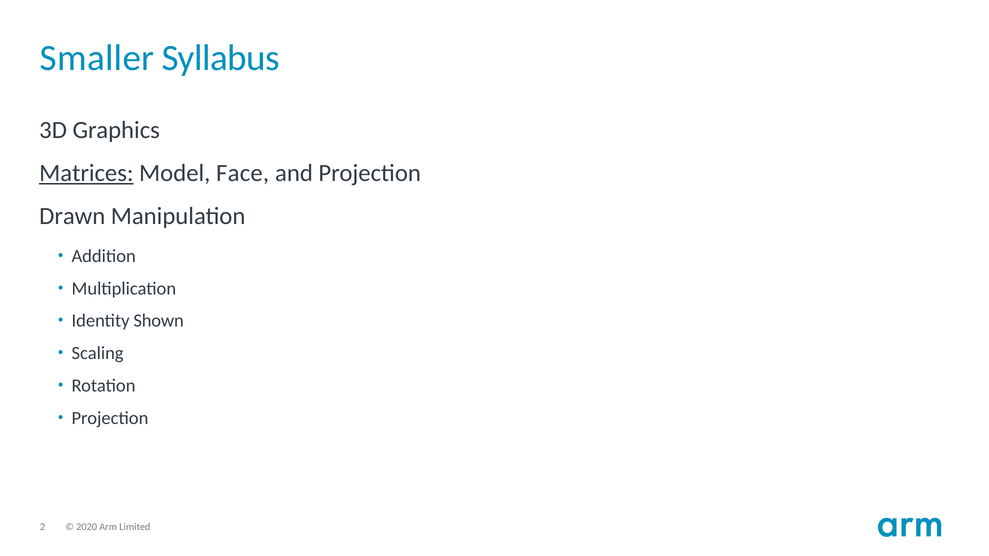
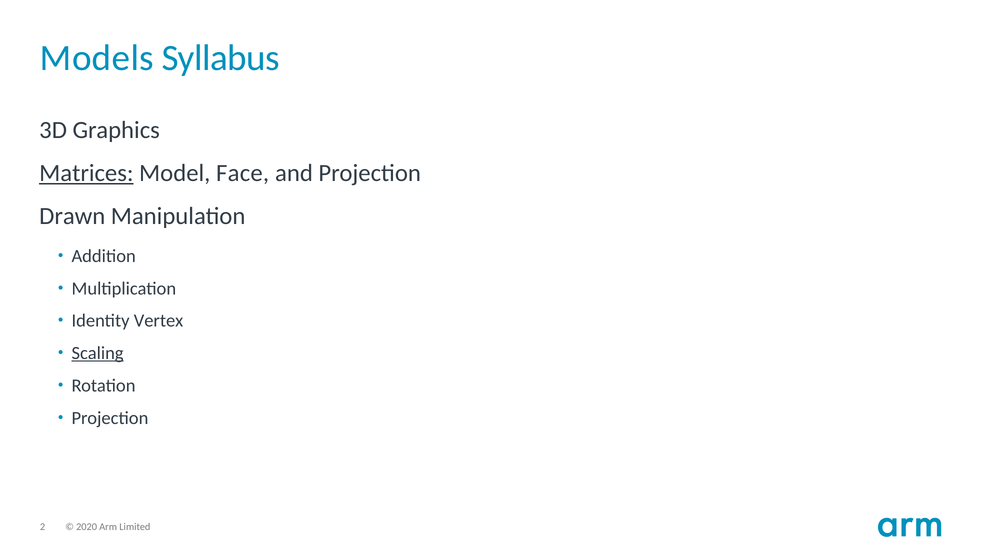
Smaller: Smaller -> Models (97, 58)
Shown: Shown -> Vertex (159, 321)
Scaling underline: none -> present (98, 353)
